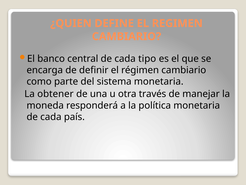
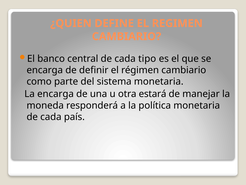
La obtener: obtener -> encarga (55, 94)
través: través -> estará (153, 94)
